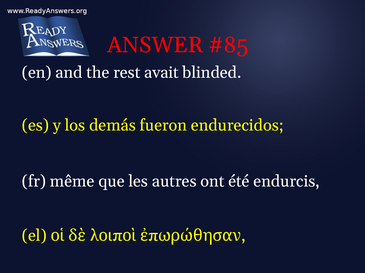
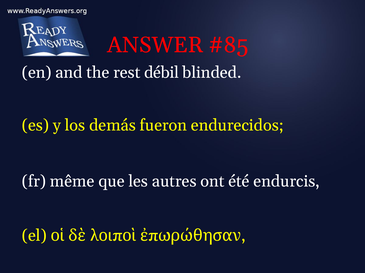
avait: avait -> débil (161, 73)
